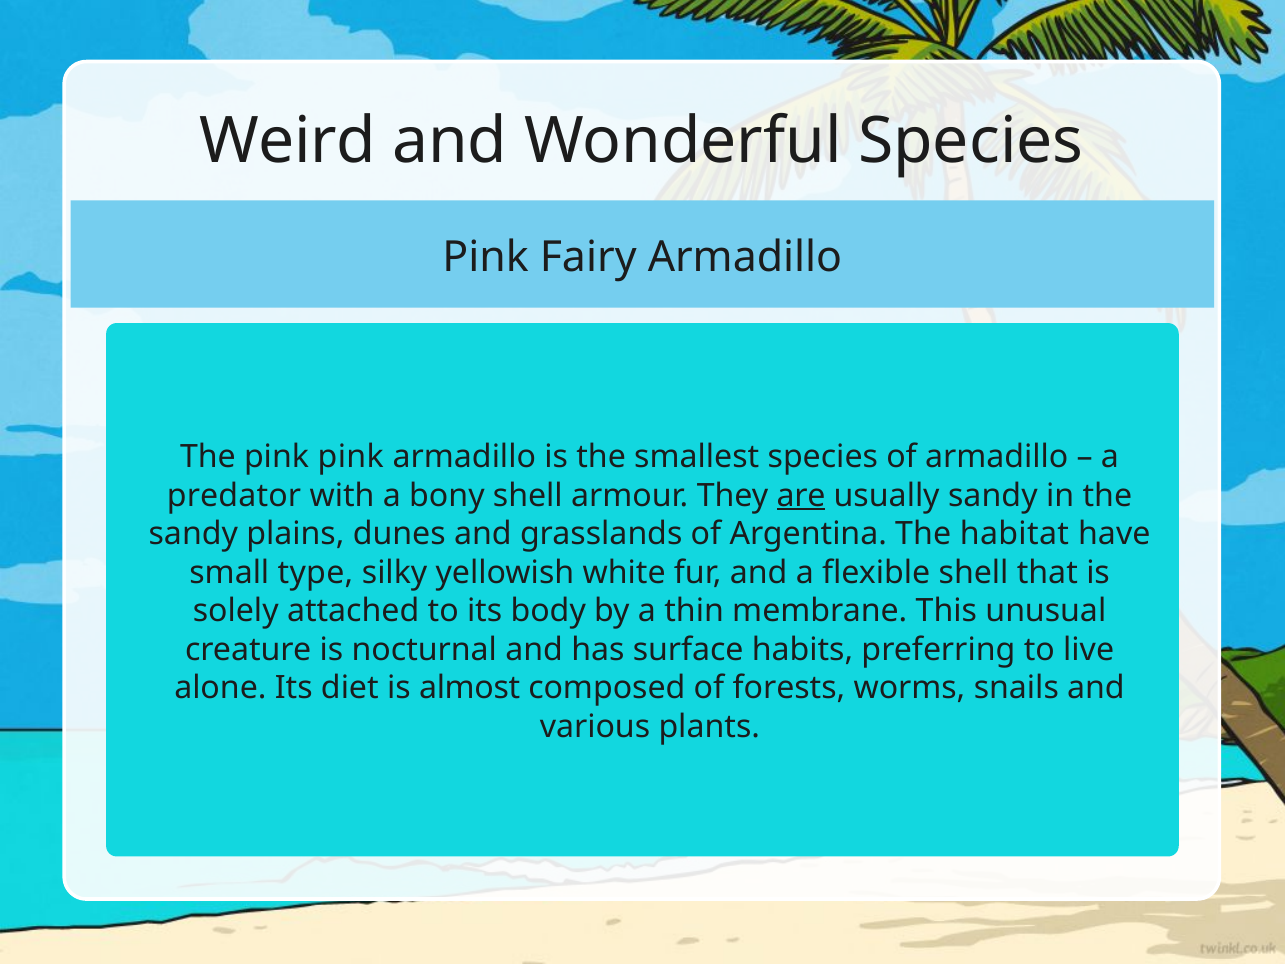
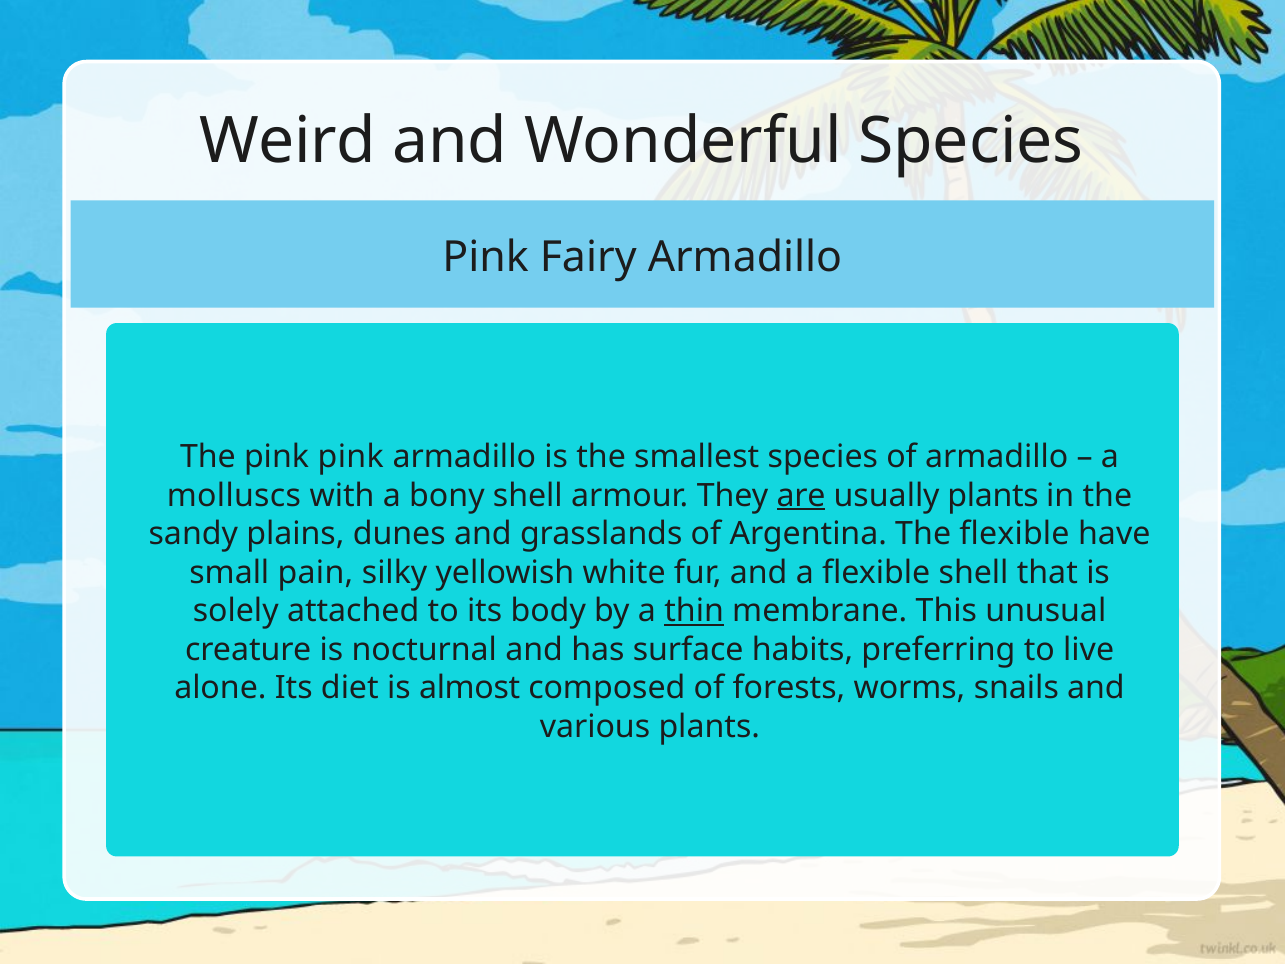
predator: predator -> molluscs (234, 495)
usually sandy: sandy -> plants (993, 495)
The habitat: habitat -> flexible (1014, 534)
type: type -> pain (315, 573)
thin underline: none -> present (694, 611)
